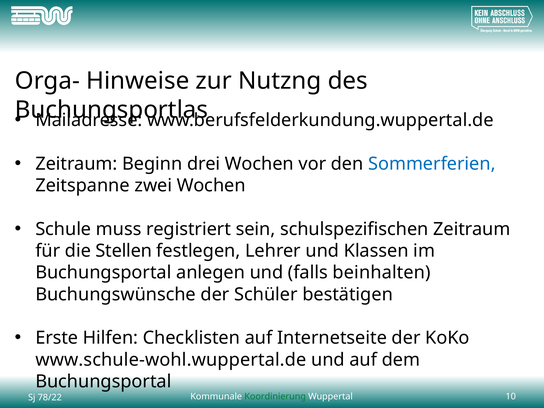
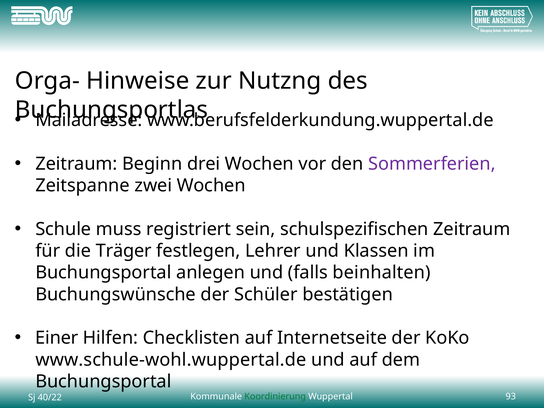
Sommerferien colour: blue -> purple (432, 164)
Stellen: Stellen -> Träger (124, 251)
Erste: Erste -> Einer (57, 338)
10: 10 -> 93 (511, 397)
78/22: 78/22 -> 40/22 (50, 397)
